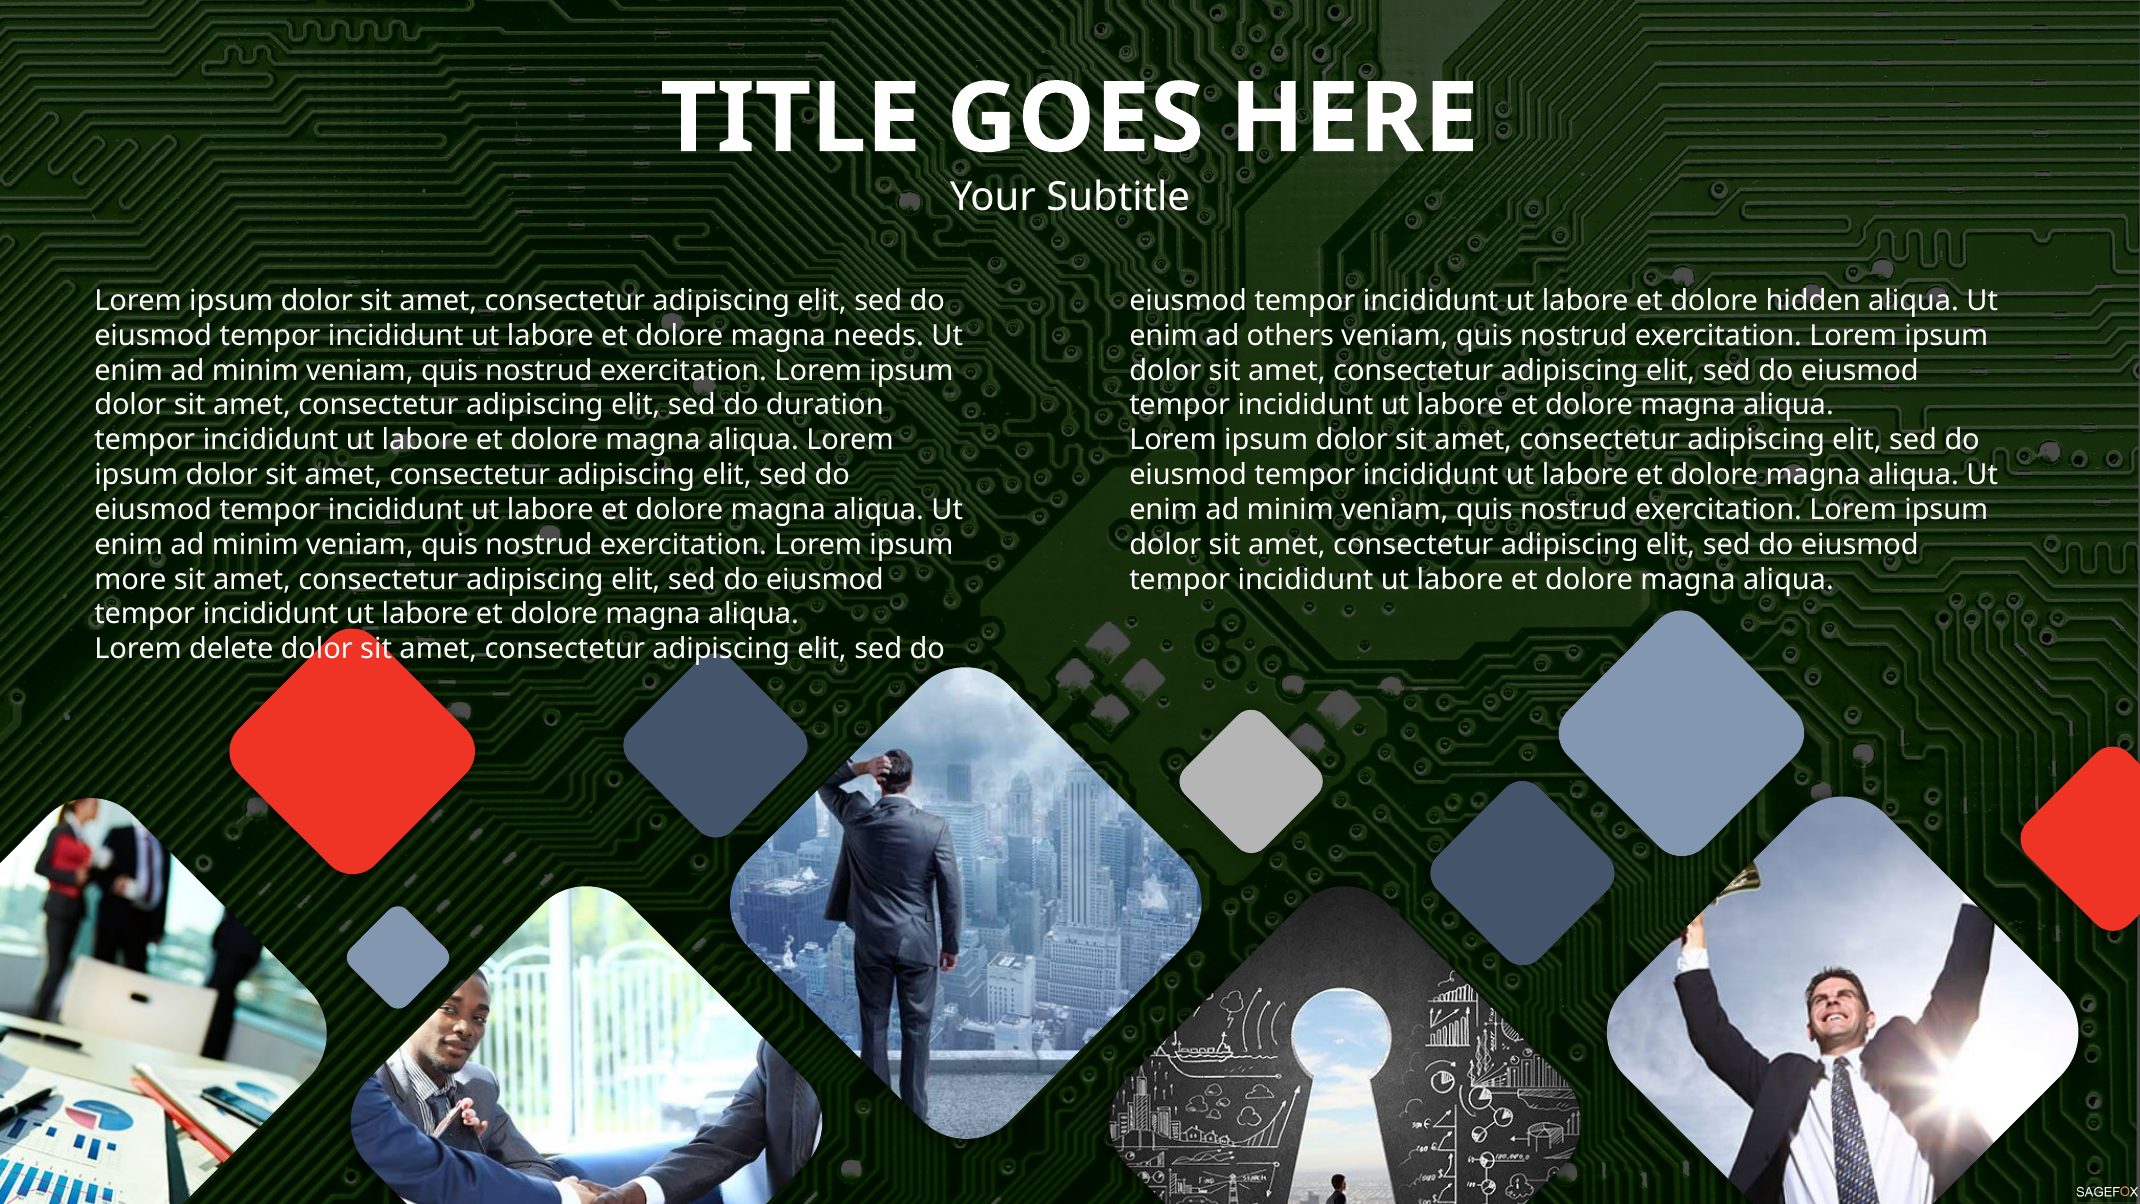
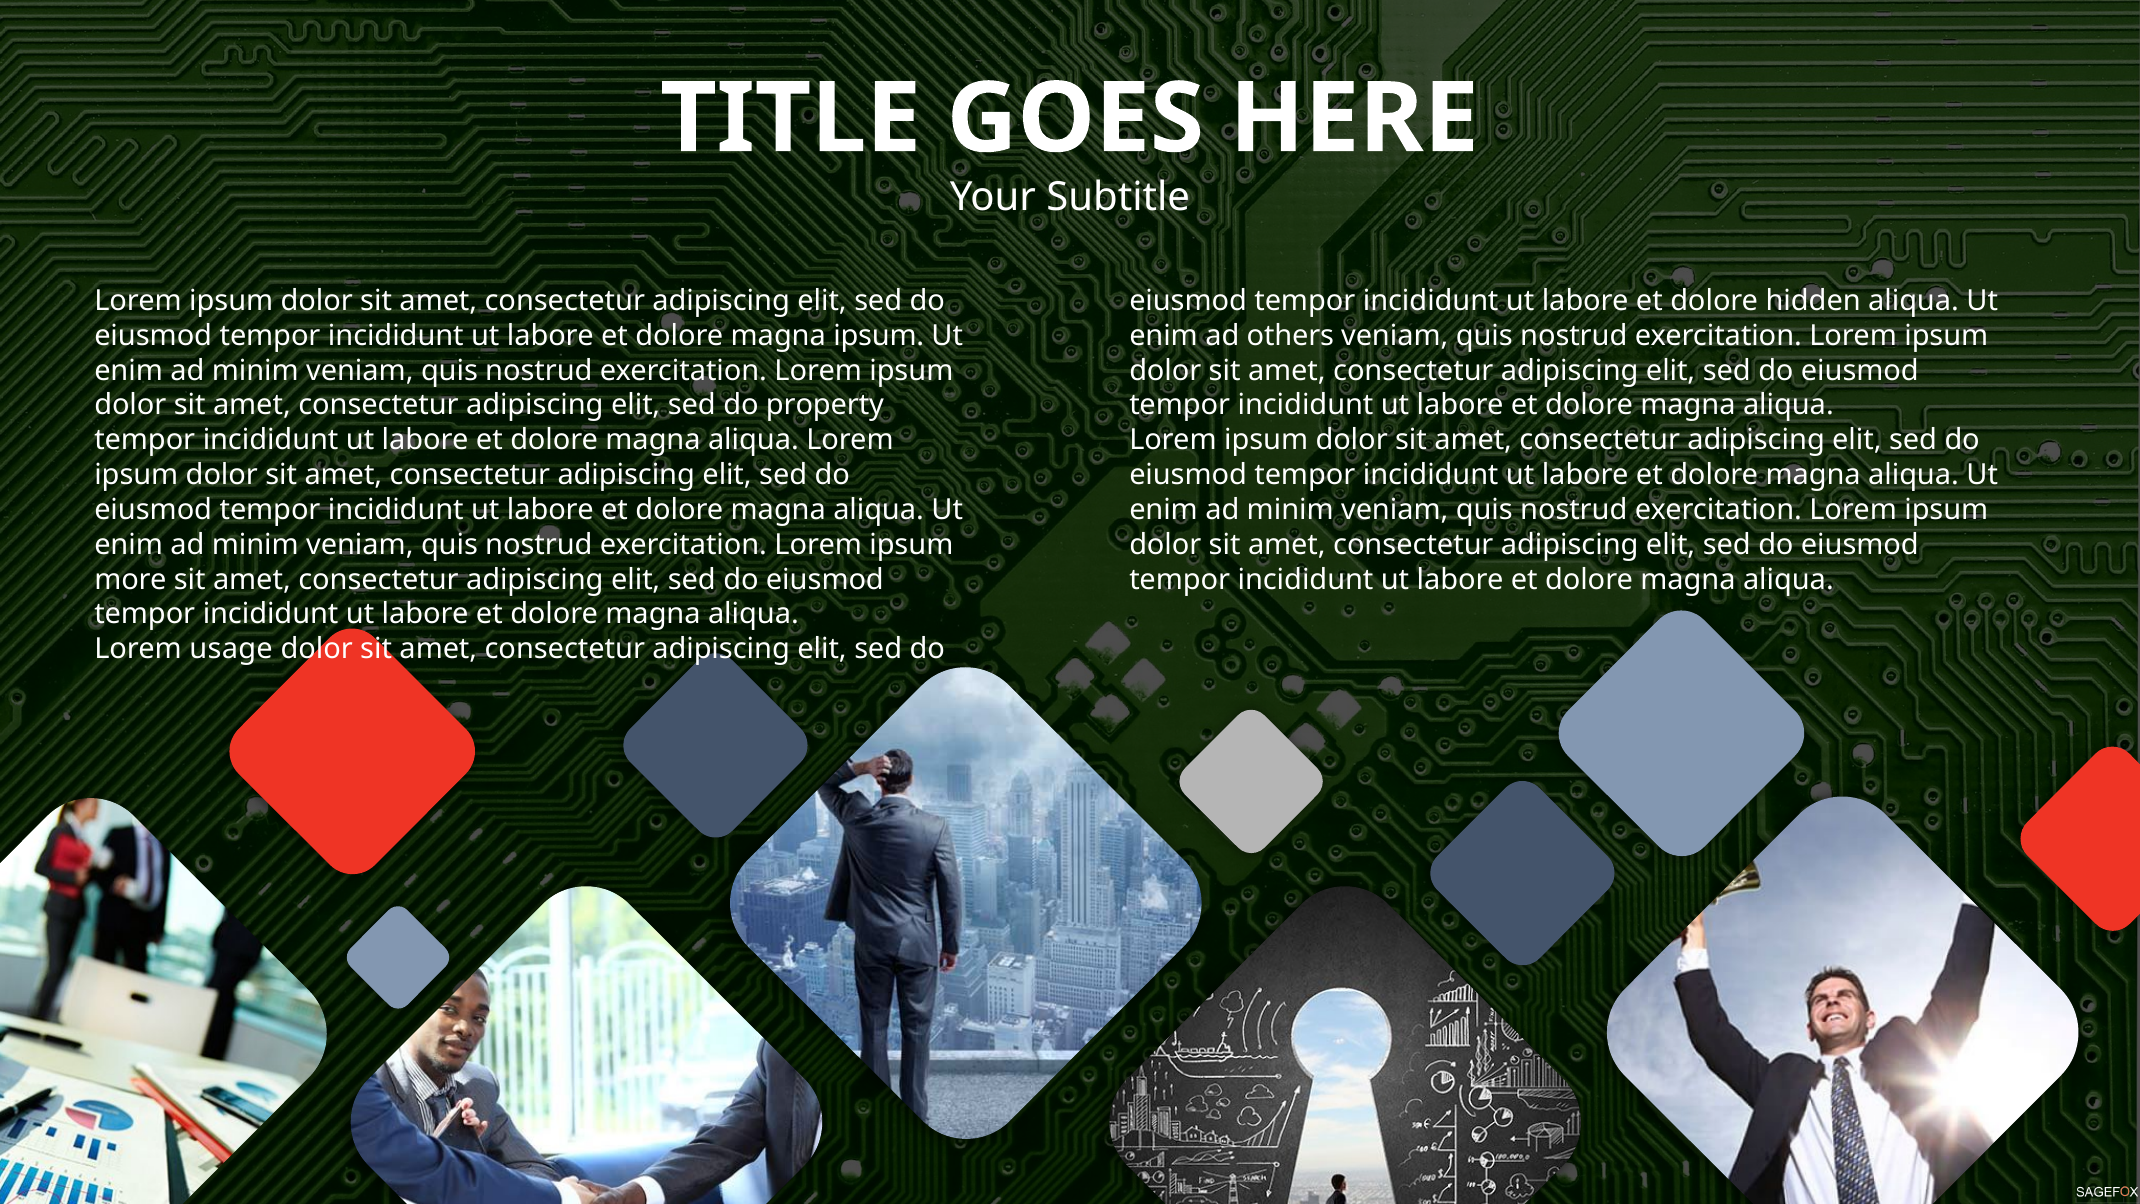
magna needs: needs -> ipsum (879, 336)
duration: duration -> property (825, 405)
delete: delete -> usage (231, 649)
